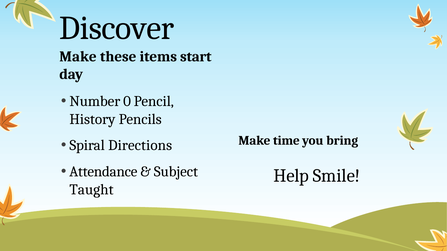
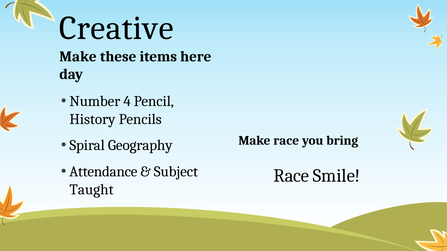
Discover: Discover -> Creative (116, 28)
start: start -> here (196, 57)
0: 0 -> 4 (127, 101)
Make time: time -> race (286, 141)
Directions: Directions -> Geography (140, 146)
Help: Help -> Race (291, 176)
